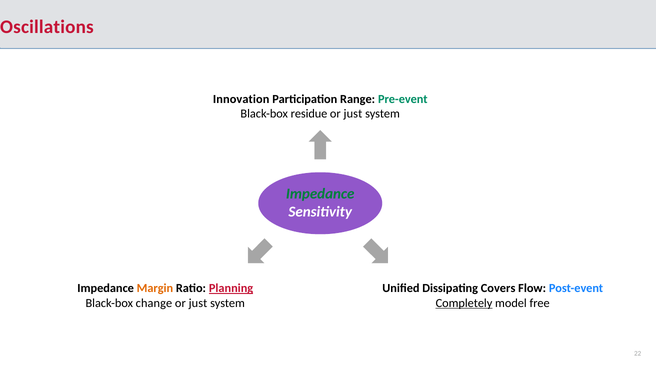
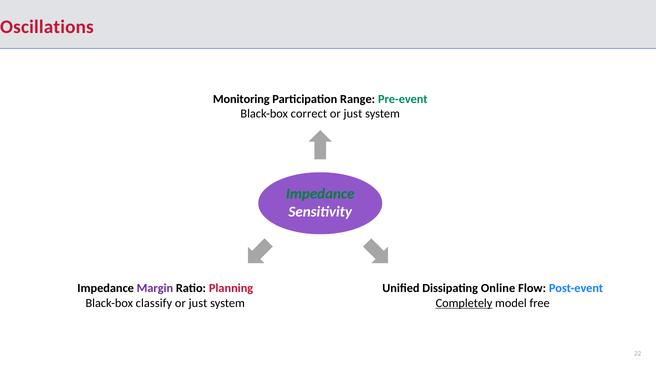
Innovation: Innovation -> Monitoring (241, 99)
residue: residue -> correct (309, 114)
Margin colour: orange -> purple (155, 288)
Planning underline: present -> none (231, 288)
Covers: Covers -> Online (498, 288)
change: change -> classify (154, 303)
